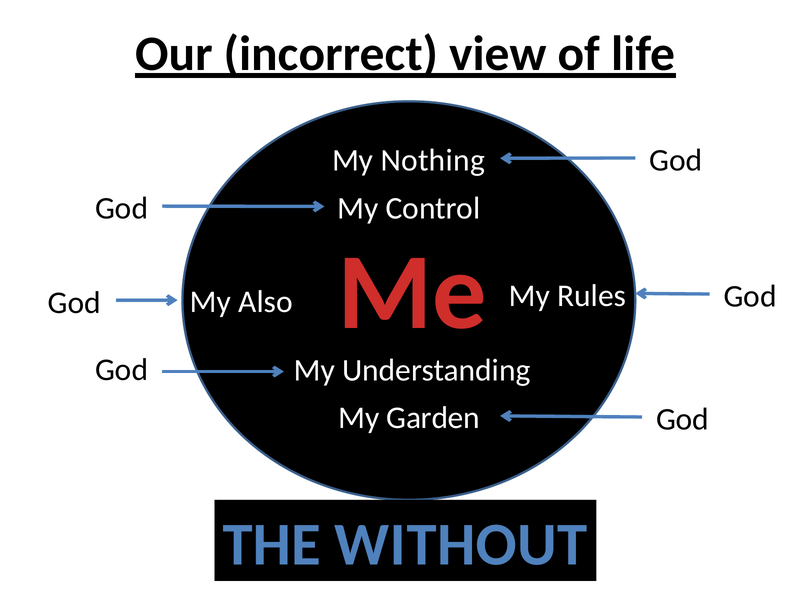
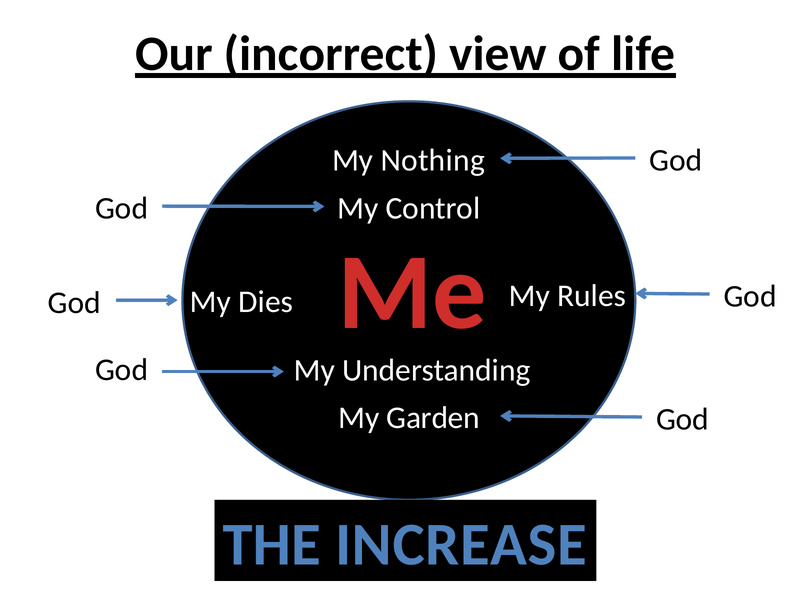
Also: Also -> Dies (266, 302)
WITHOUT: WITHOUT -> INCREASE (461, 545)
